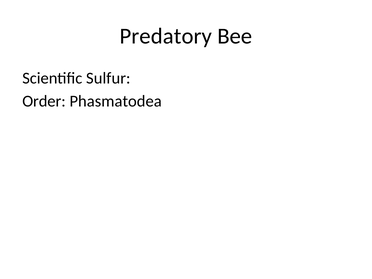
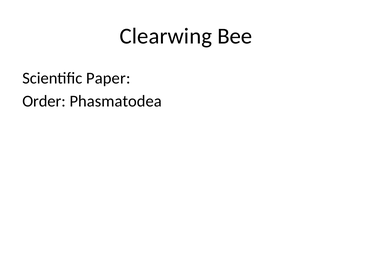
Predatory: Predatory -> Clearwing (166, 36)
Sulfur: Sulfur -> Paper (108, 78)
